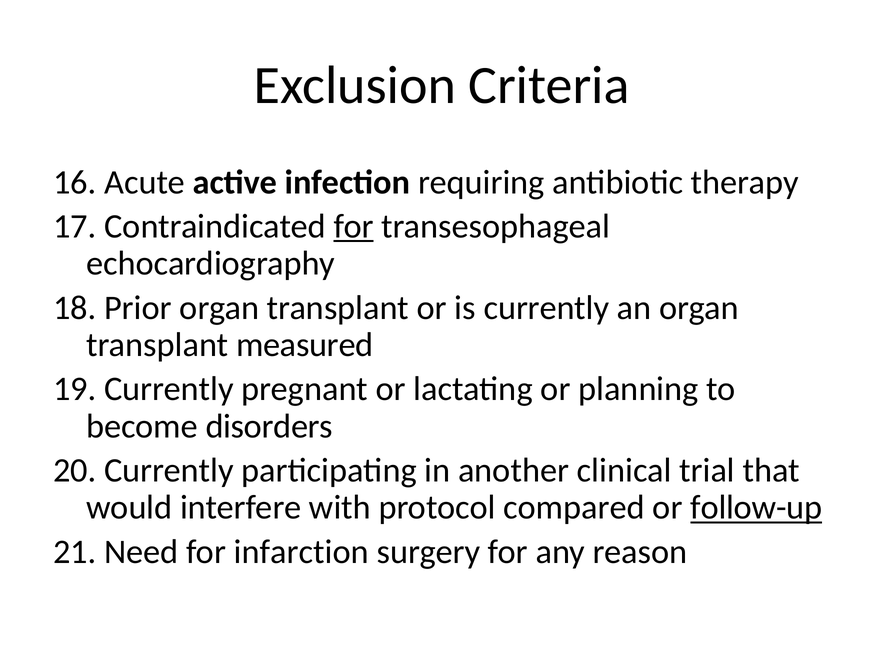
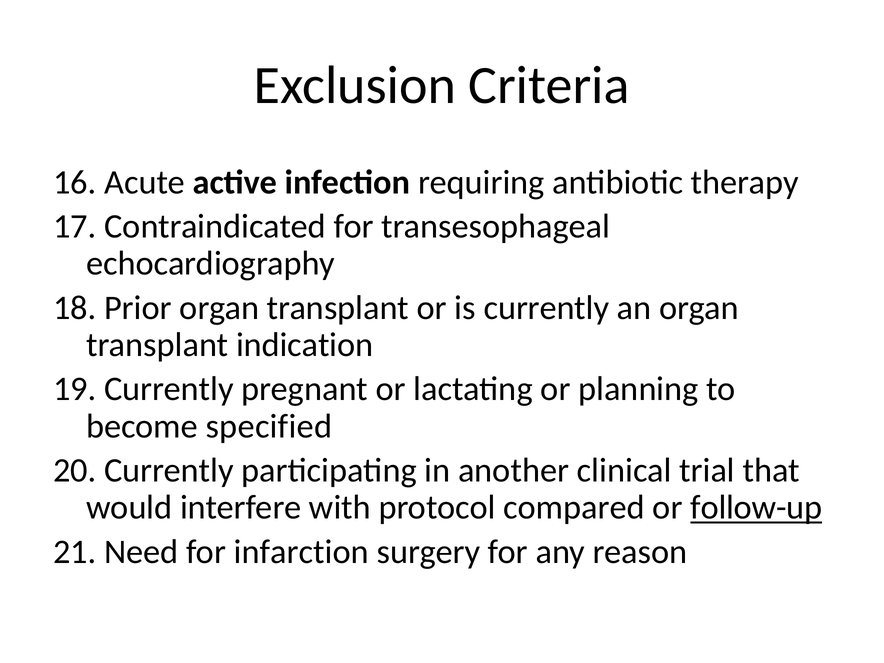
for underline: present -> none (354, 226)
measured: measured -> indication (305, 345)
disorders: disorders -> specified (269, 426)
